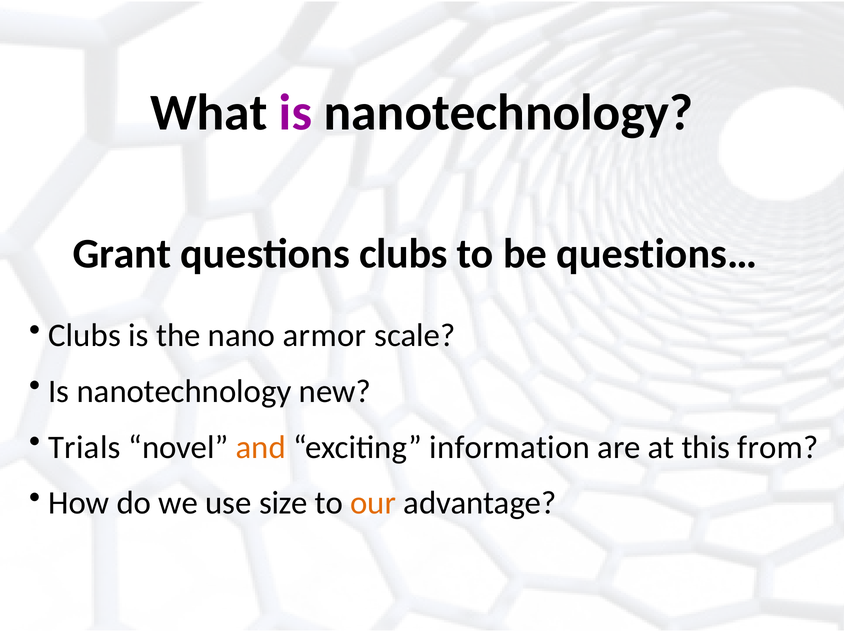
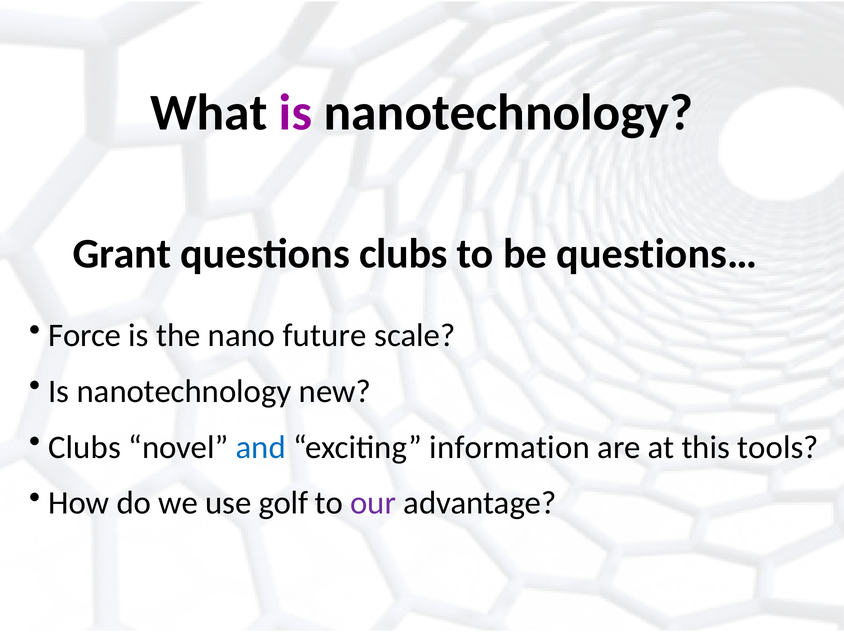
Clubs: Clubs -> Force (85, 336)
armor: armor -> future (325, 336)
Trials: Trials -> Clubs (85, 447)
and colour: orange -> blue (261, 447)
from: from -> tools (778, 447)
size: size -> golf (283, 503)
our colour: orange -> purple (373, 503)
